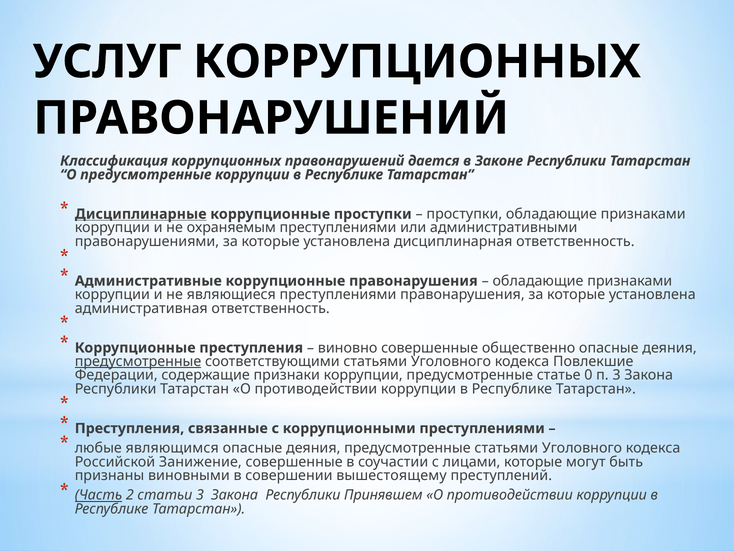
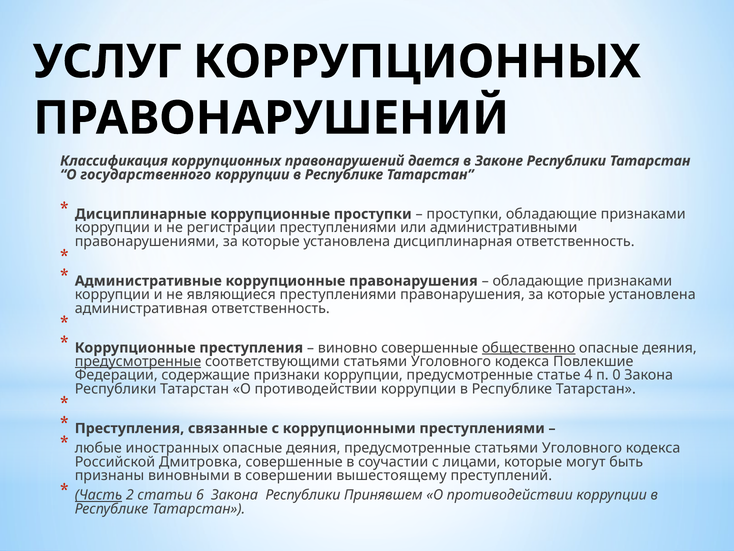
О предусмотренные: предусмотренные -> государственного (146, 174)
Дисциплинарные underline: present -> none (141, 214)
охраняемым: охраняемым -> регистрации (231, 228)
общественно underline: none -> present (529, 347)
0: 0 -> 4 (588, 375)
п 3: 3 -> 0 (617, 375)
являющимся: являющимся -> иностранных (172, 448)
Занижение: Занижение -> Дмитровка (200, 461)
статьи 3: 3 -> 6 (200, 495)
